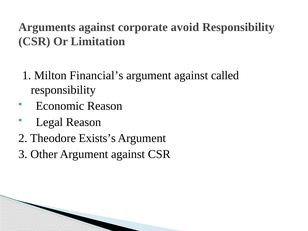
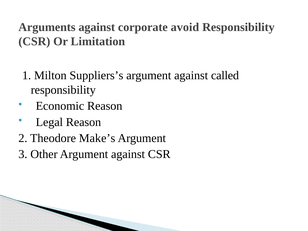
Financial’s: Financial’s -> Suppliers’s (96, 76)
Exists’s: Exists’s -> Make’s (97, 138)
